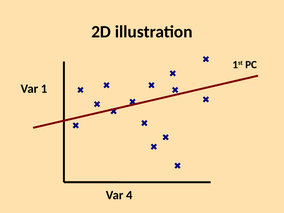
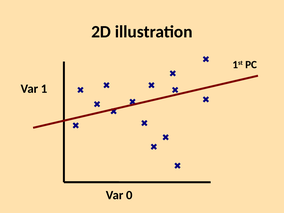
4: 4 -> 0 (129, 195)
